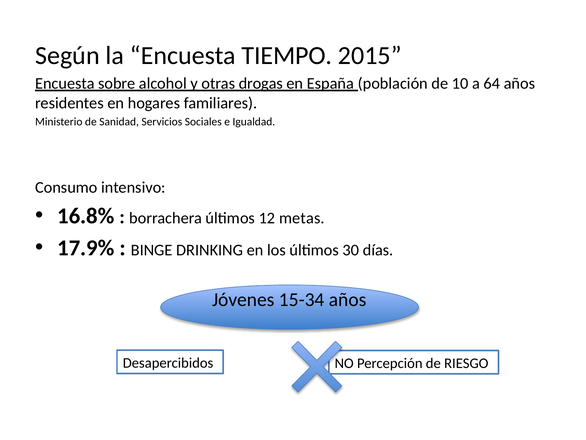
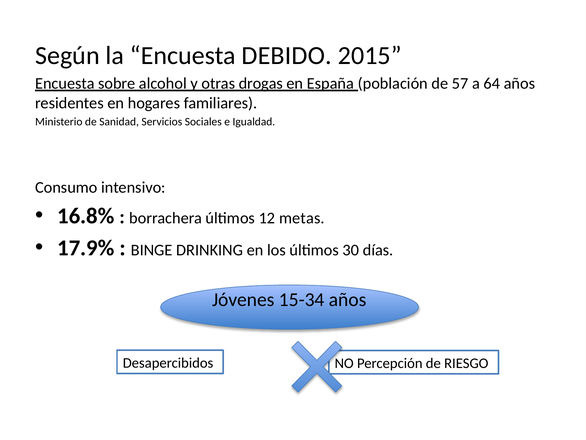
TIEMPO: TIEMPO -> DEBIDO (287, 55)
10: 10 -> 57 (460, 83)
